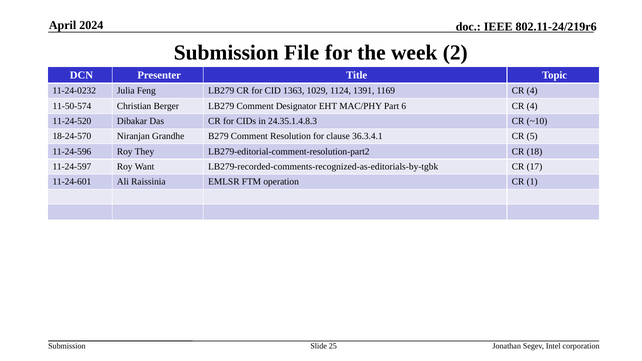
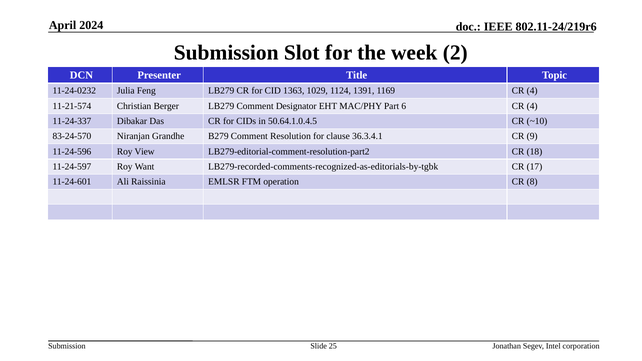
File: File -> Slot (302, 53)
11-50-574: 11-50-574 -> 11-21-574 (72, 106)
11-24-520: 11-24-520 -> 11-24-337 (72, 121)
24.35.1.4.8.3: 24.35.1.4.8.3 -> 50.64.1.0.4.5 (293, 121)
18-24-570: 18-24-570 -> 83-24-570 (72, 136)
5: 5 -> 9 (532, 136)
They: They -> View (145, 152)
1: 1 -> 8 (532, 182)
